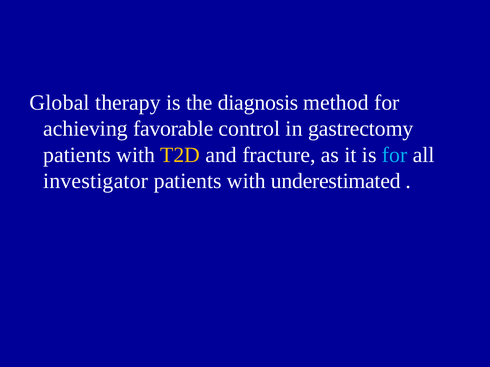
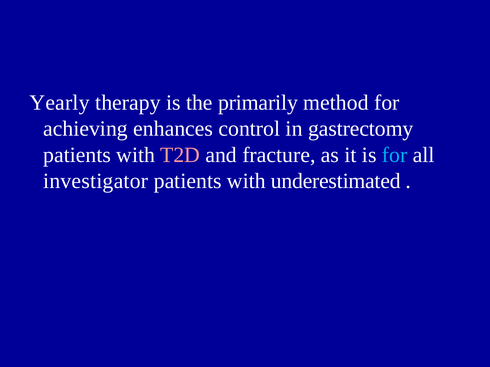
Global: Global -> Yearly (60, 103)
diagnosis: diagnosis -> primarily (258, 103)
favorable: favorable -> enhances (173, 129)
T2D colour: yellow -> pink (180, 155)
